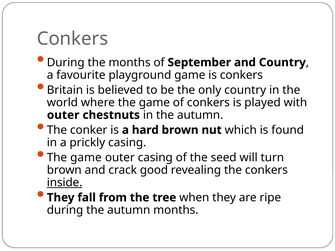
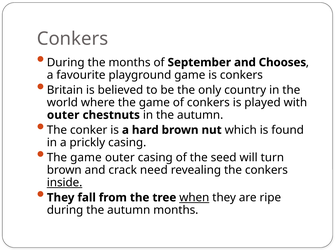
and Country: Country -> Chooses (282, 62)
good: good -> need (154, 170)
when underline: none -> present (194, 198)
